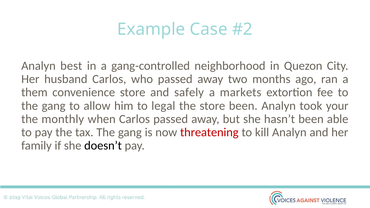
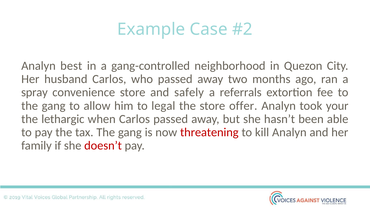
them: them -> spray (34, 92)
markets: markets -> referrals (241, 92)
store been: been -> offer (243, 106)
monthly: monthly -> lethargic (63, 119)
doesn’t colour: black -> red (103, 146)
